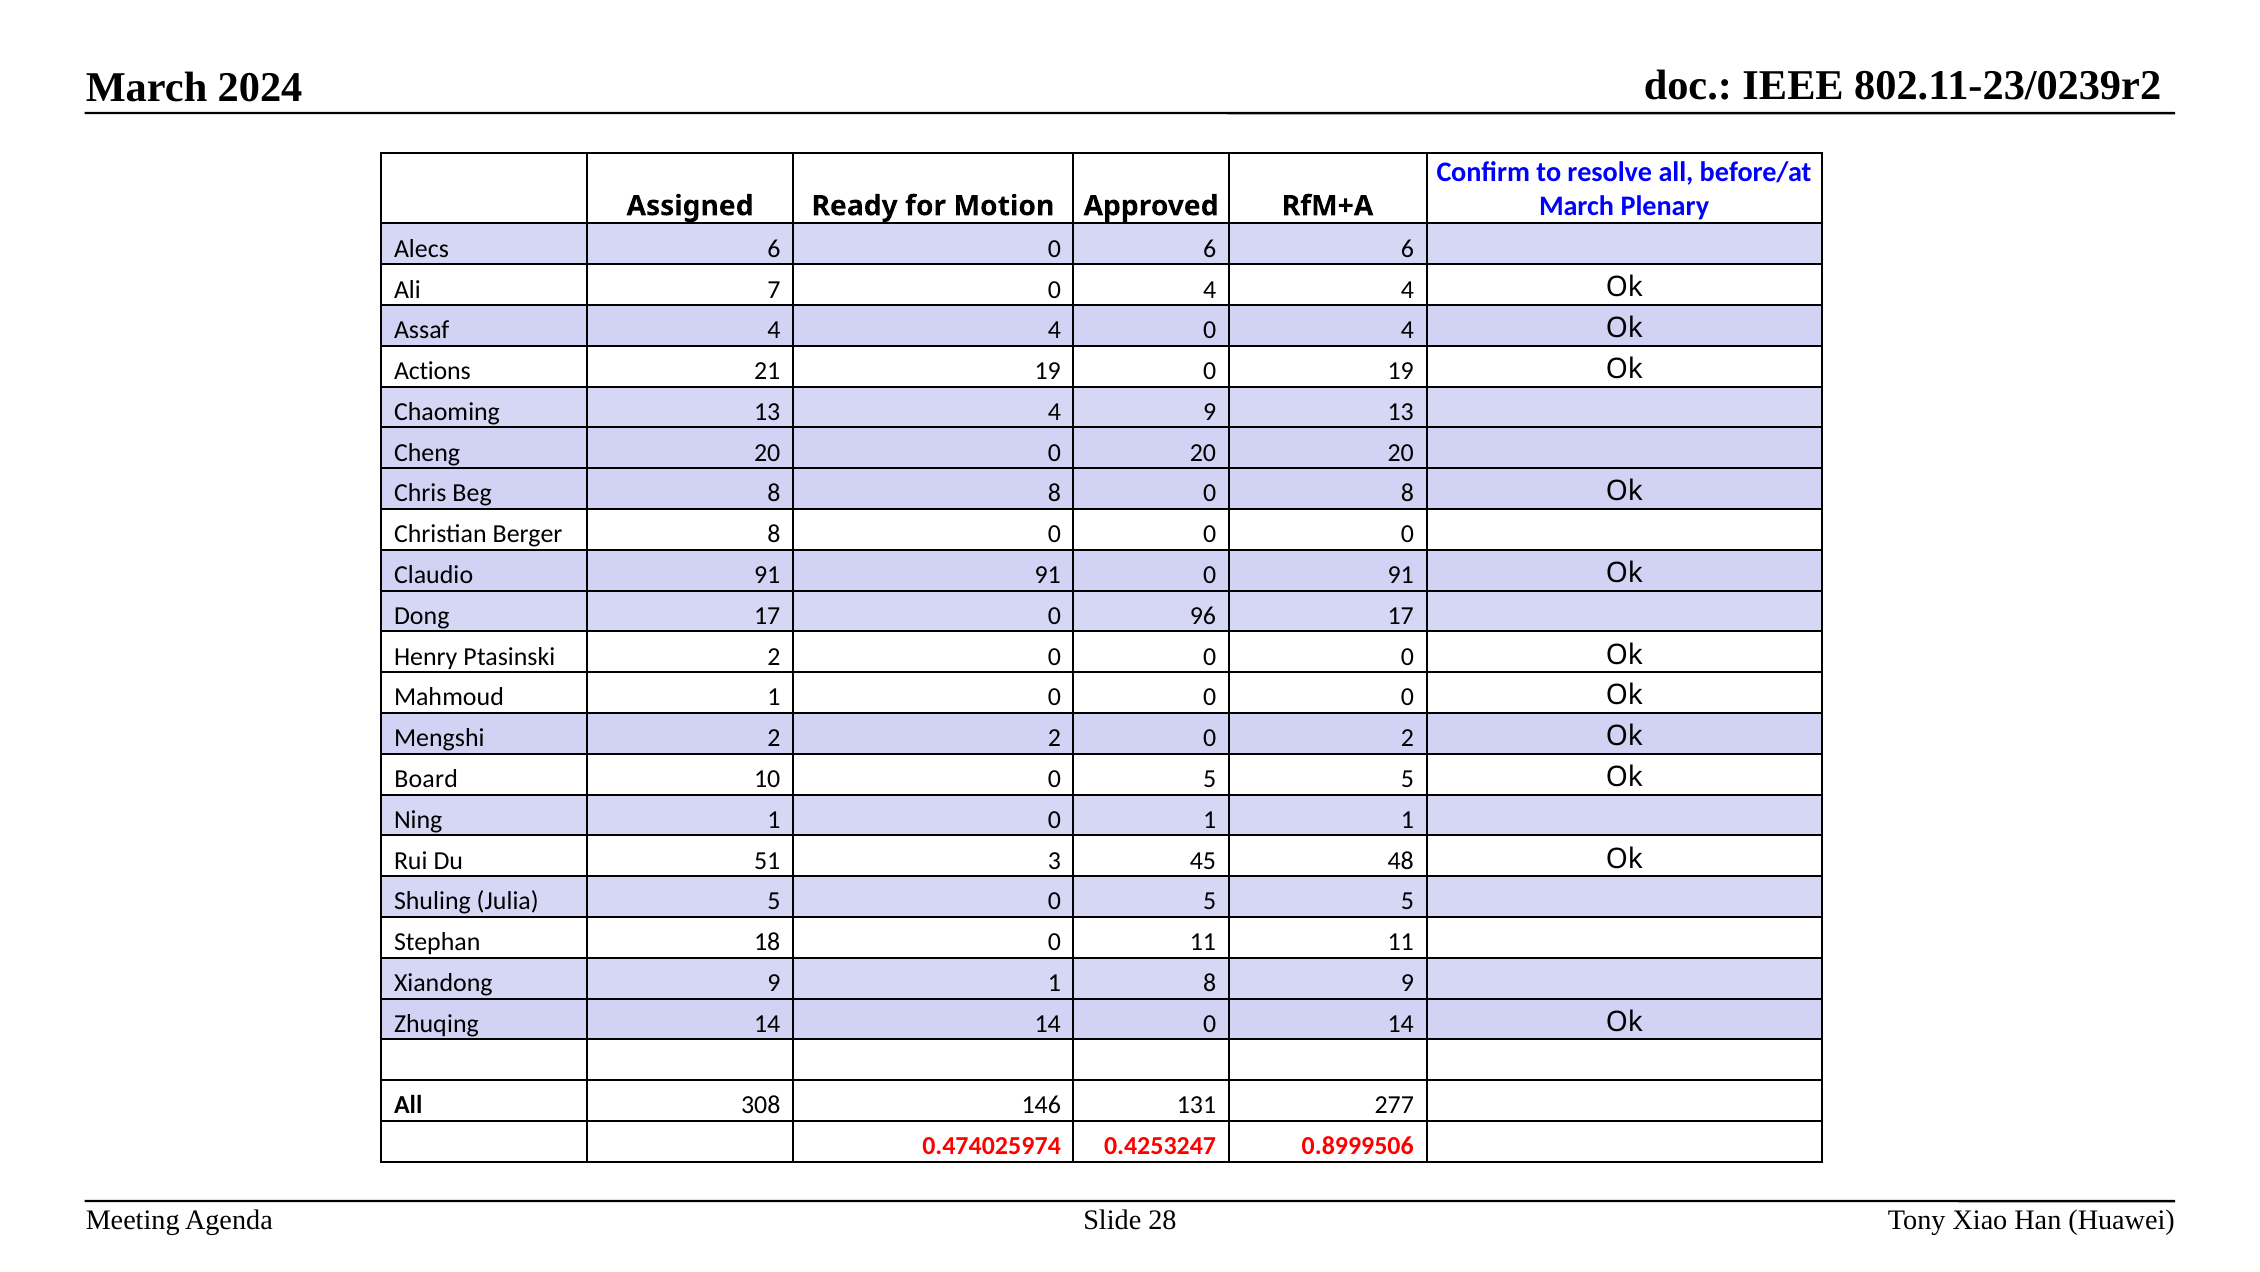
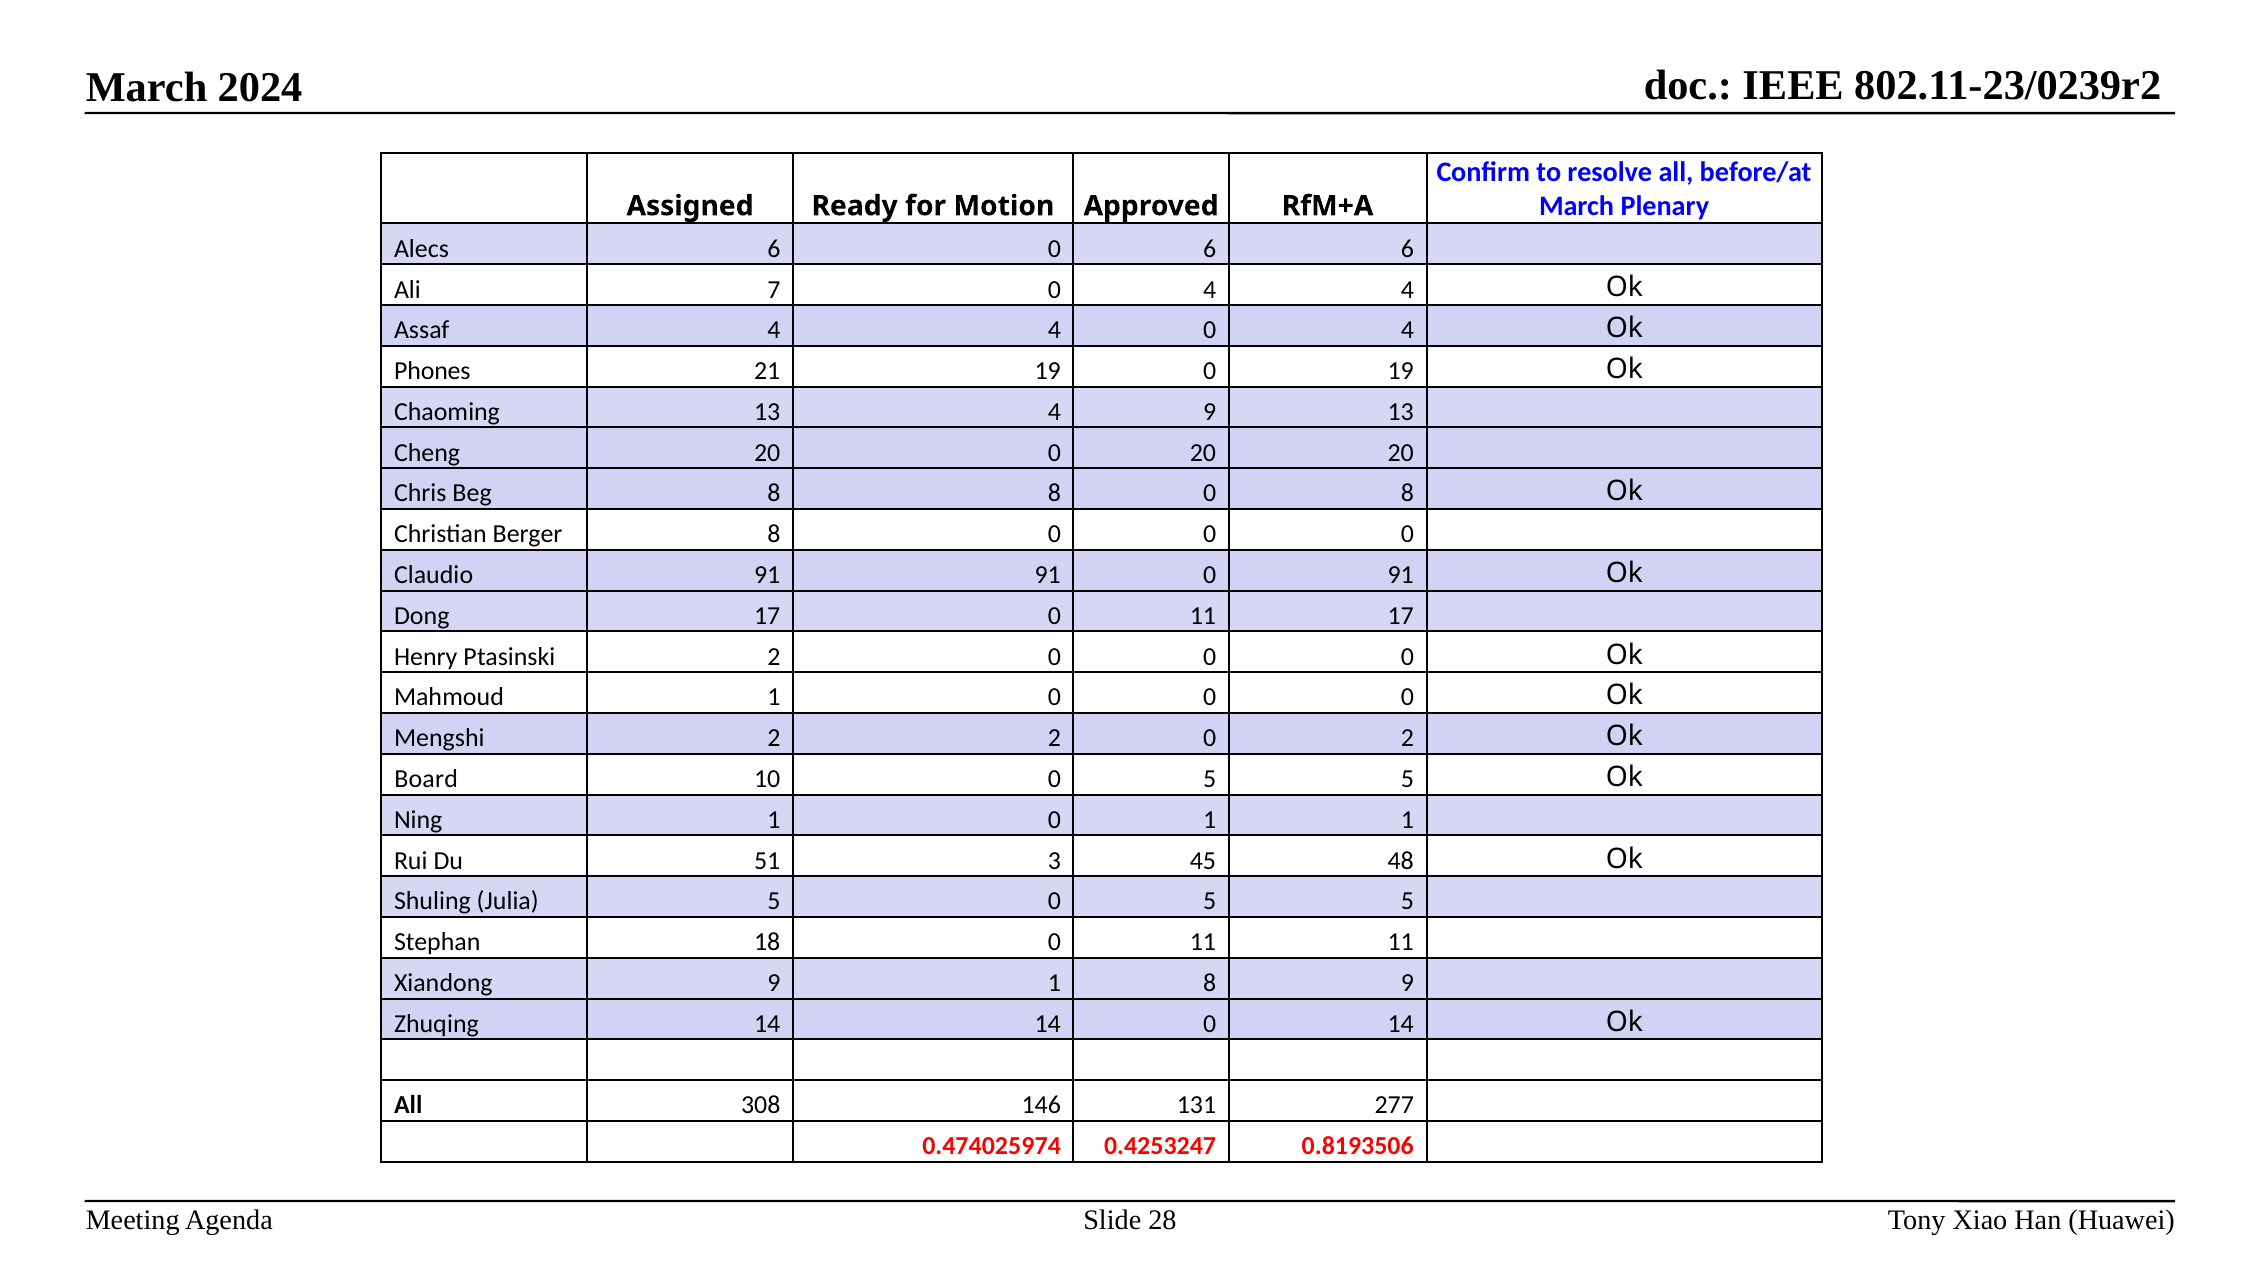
Actions: Actions -> Phones (432, 371)
17 0 96: 96 -> 11 (1203, 615)
0.8999506: 0.8999506 -> 0.8193506 (1358, 1146)
